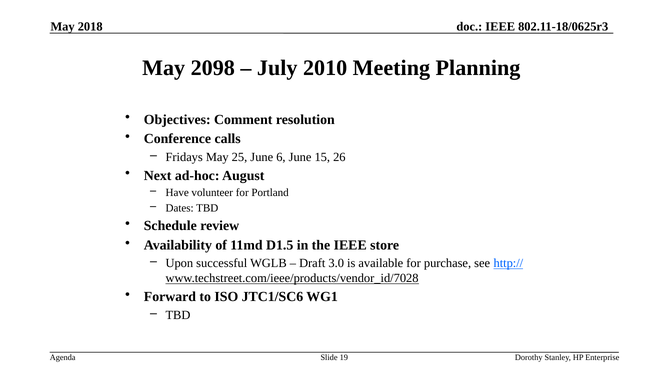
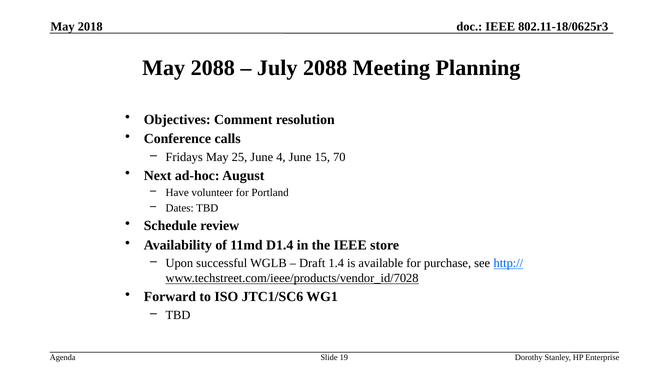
May 2098: 2098 -> 2088 (213, 68)
July 2010: 2010 -> 2088 (325, 68)
6: 6 -> 4 (281, 157)
26: 26 -> 70 (339, 157)
D1.5: D1.5 -> D1.4 (280, 245)
3.0: 3.0 -> 1.4 (336, 263)
